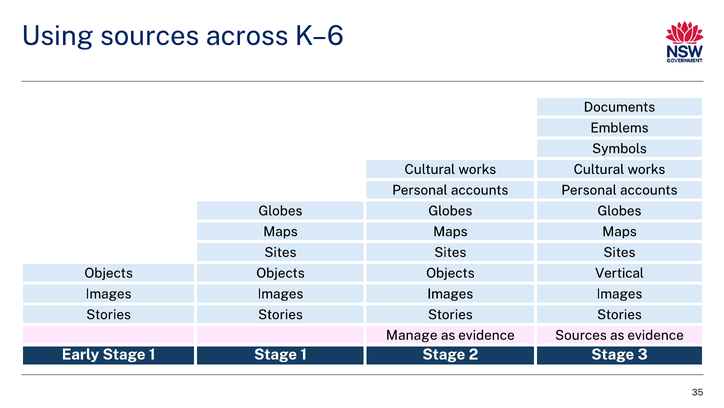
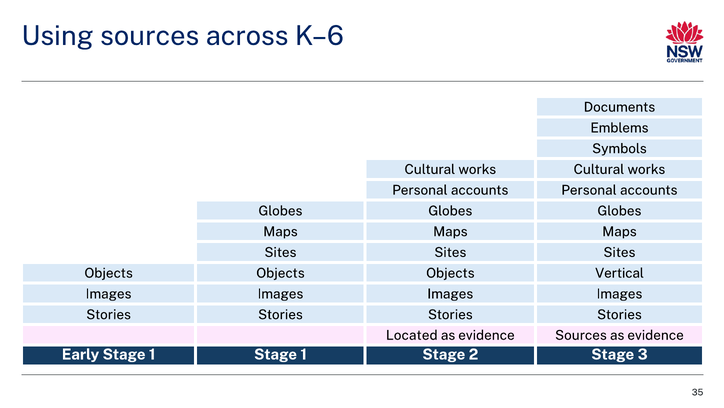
Manage: Manage -> Located (412, 335)
